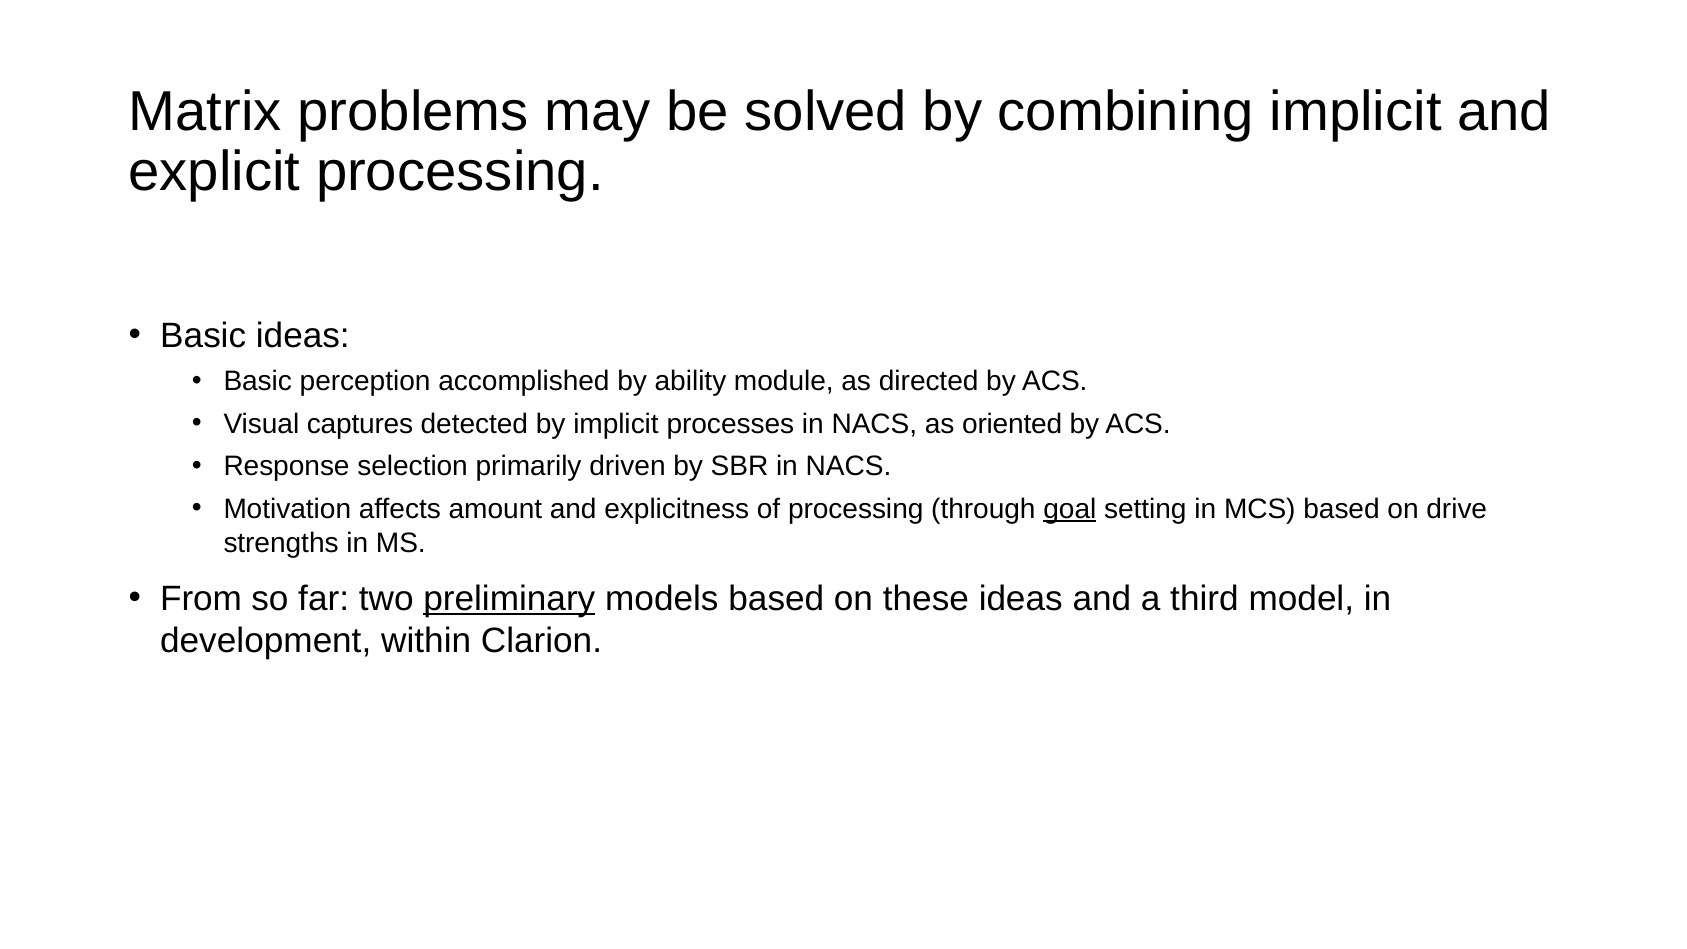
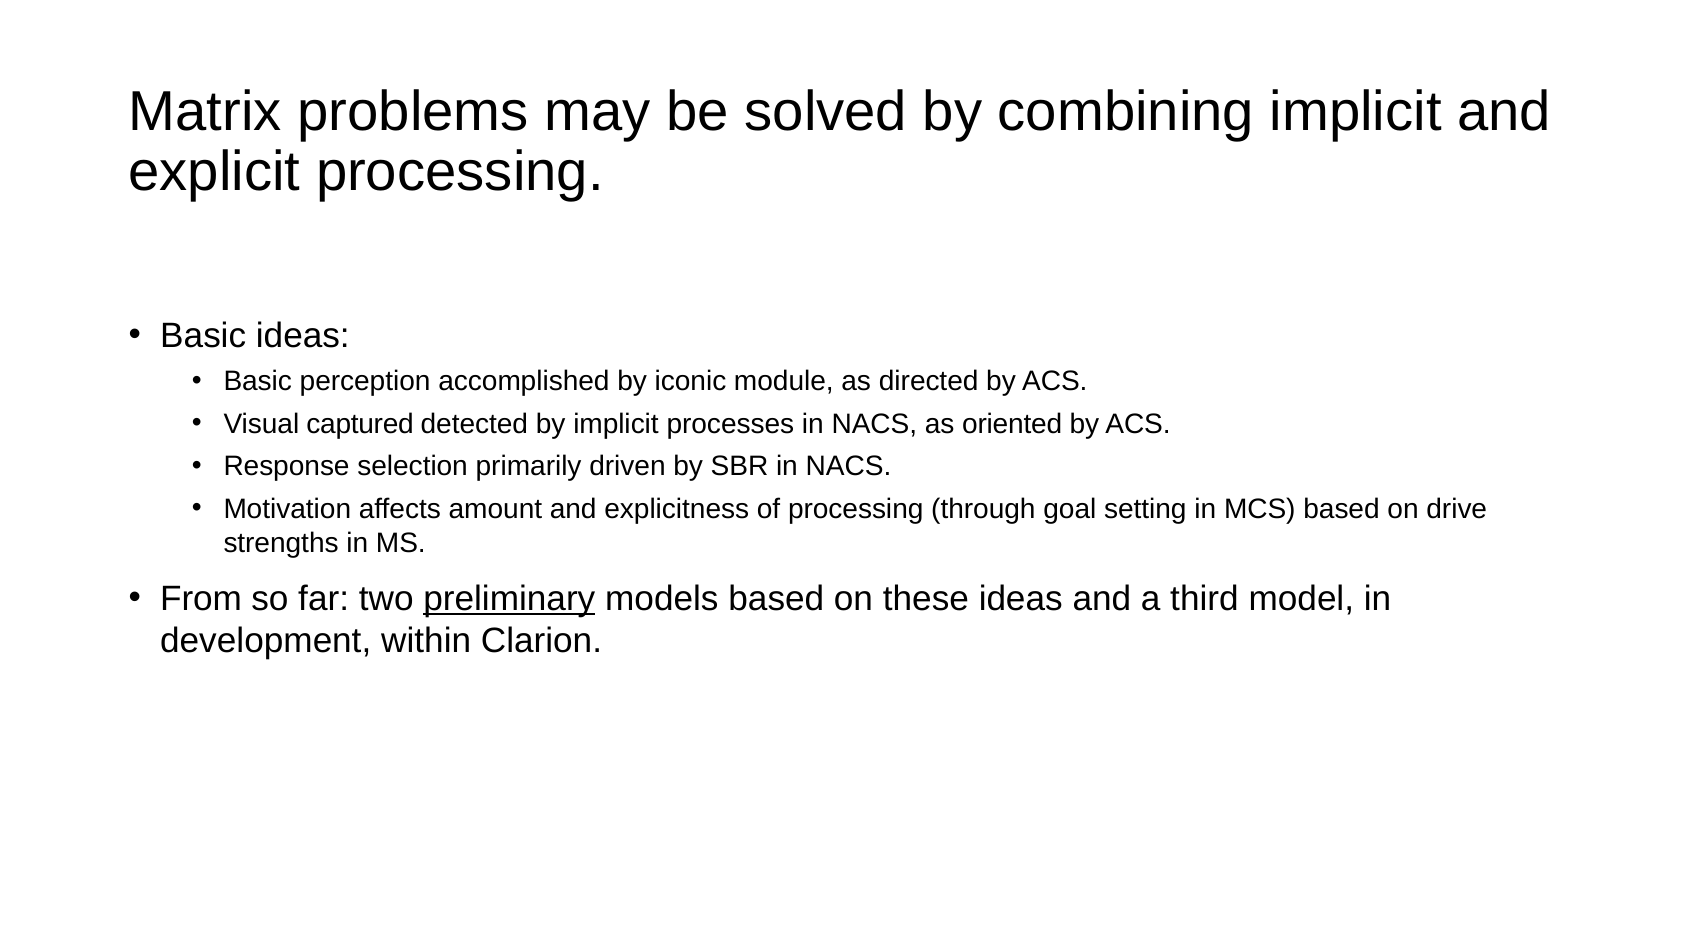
ability: ability -> iconic (690, 382)
captures: captures -> captured (360, 424)
goal underline: present -> none (1070, 509)
